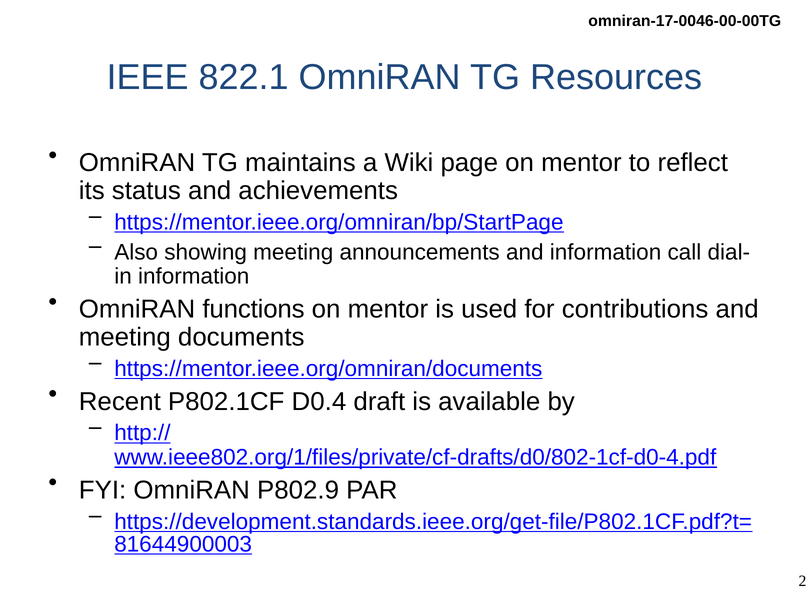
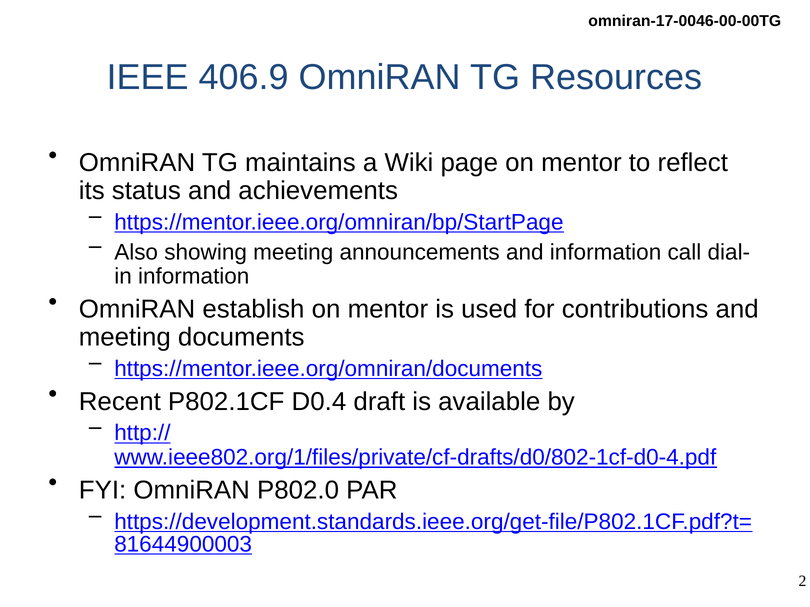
822.1: 822.1 -> 406.9 (244, 77)
functions: functions -> establish (253, 310)
P802.9: P802.9 -> P802.0 (298, 491)
